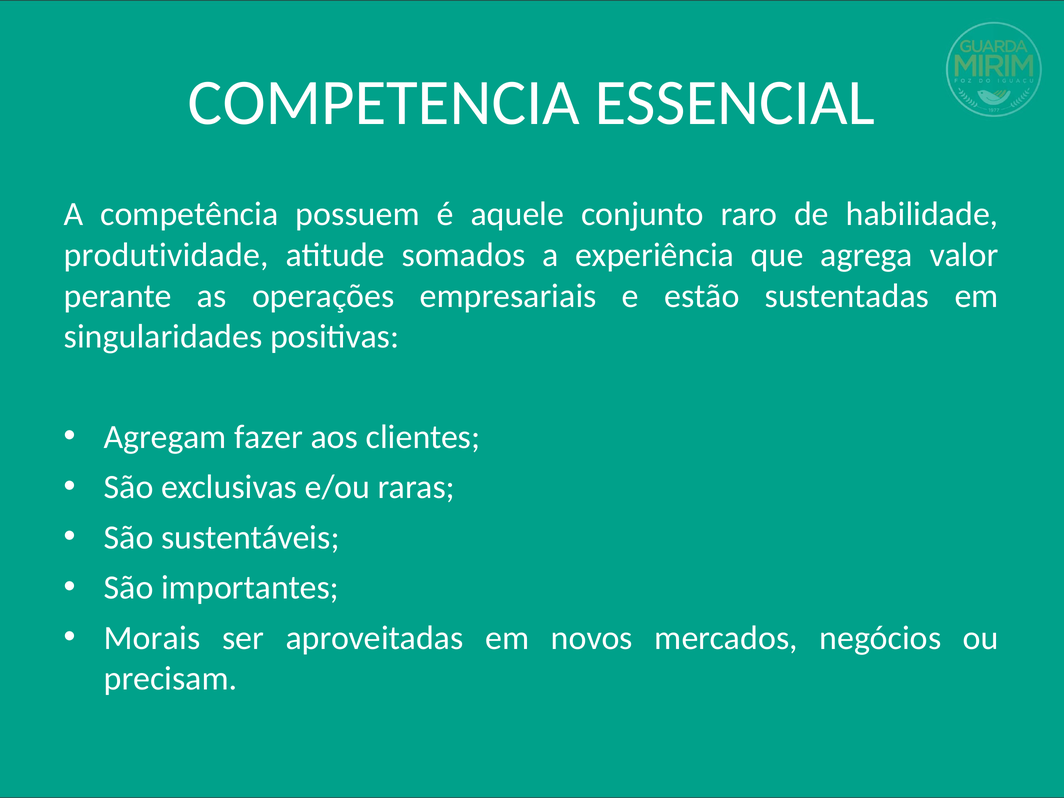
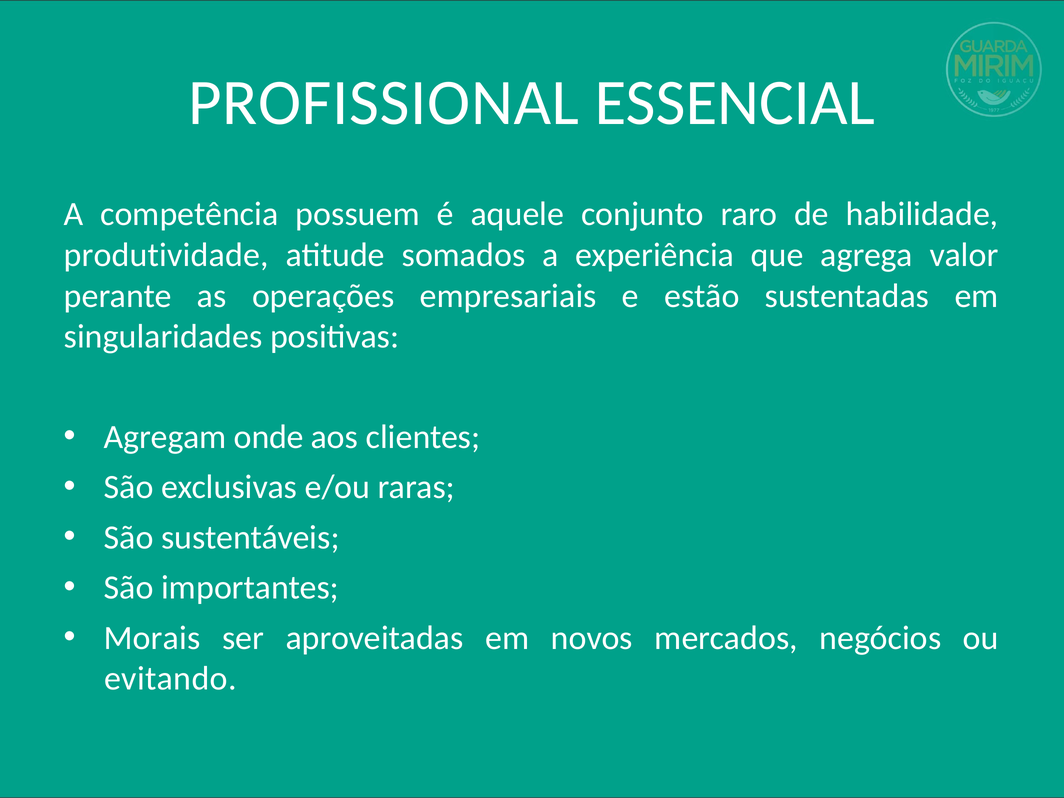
COMPETENCIA: COMPETENCIA -> PROFISSIONAL (384, 103)
fazer: fazer -> onde (269, 437)
precisam: precisam -> evitando (170, 679)
